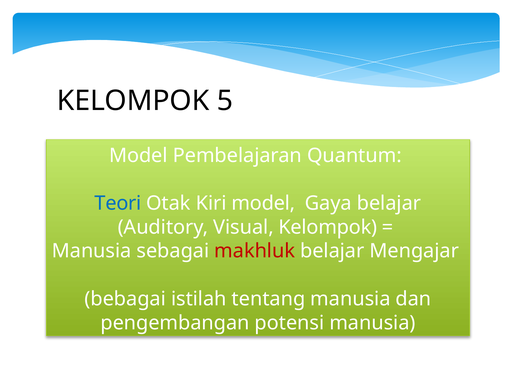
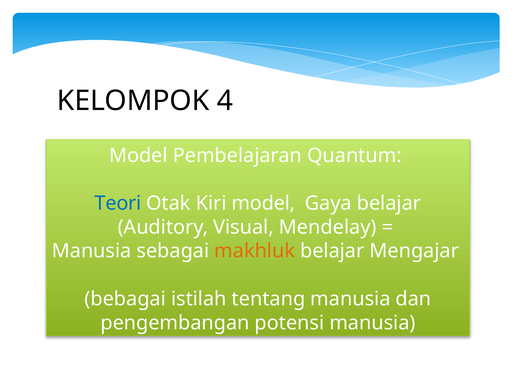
5: 5 -> 4 (225, 101)
Visual Kelompok: Kelompok -> Mendelay (328, 227)
makhluk colour: red -> orange (255, 251)
